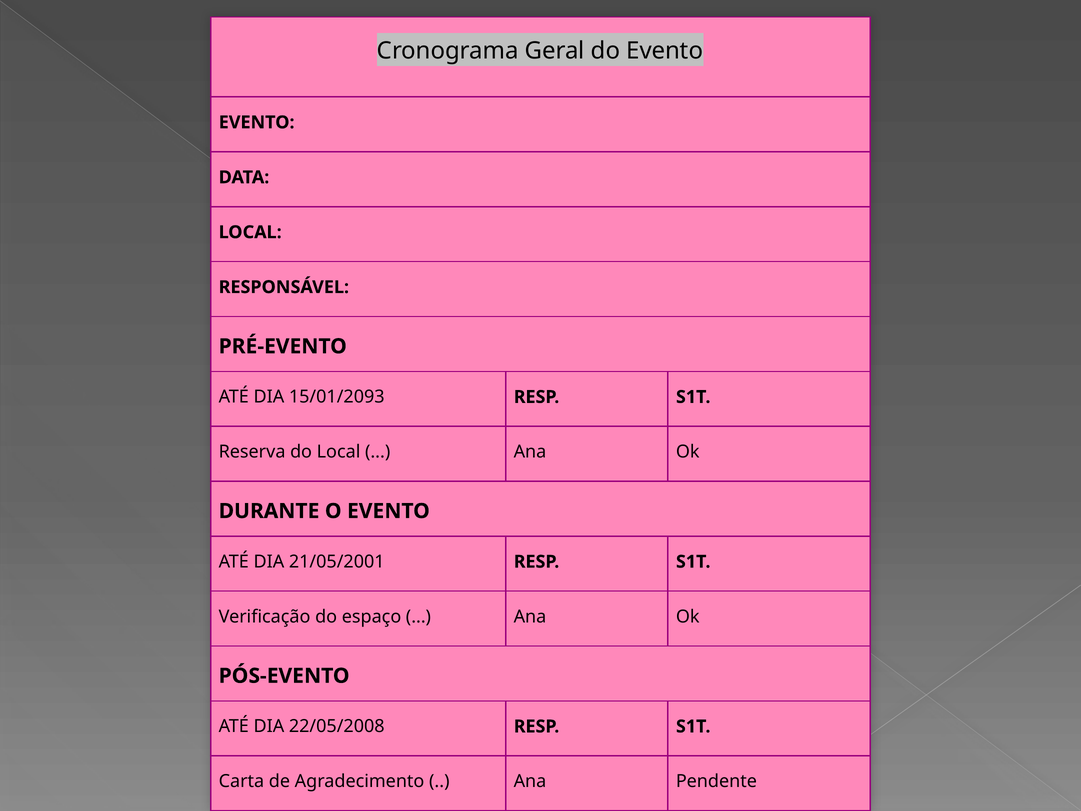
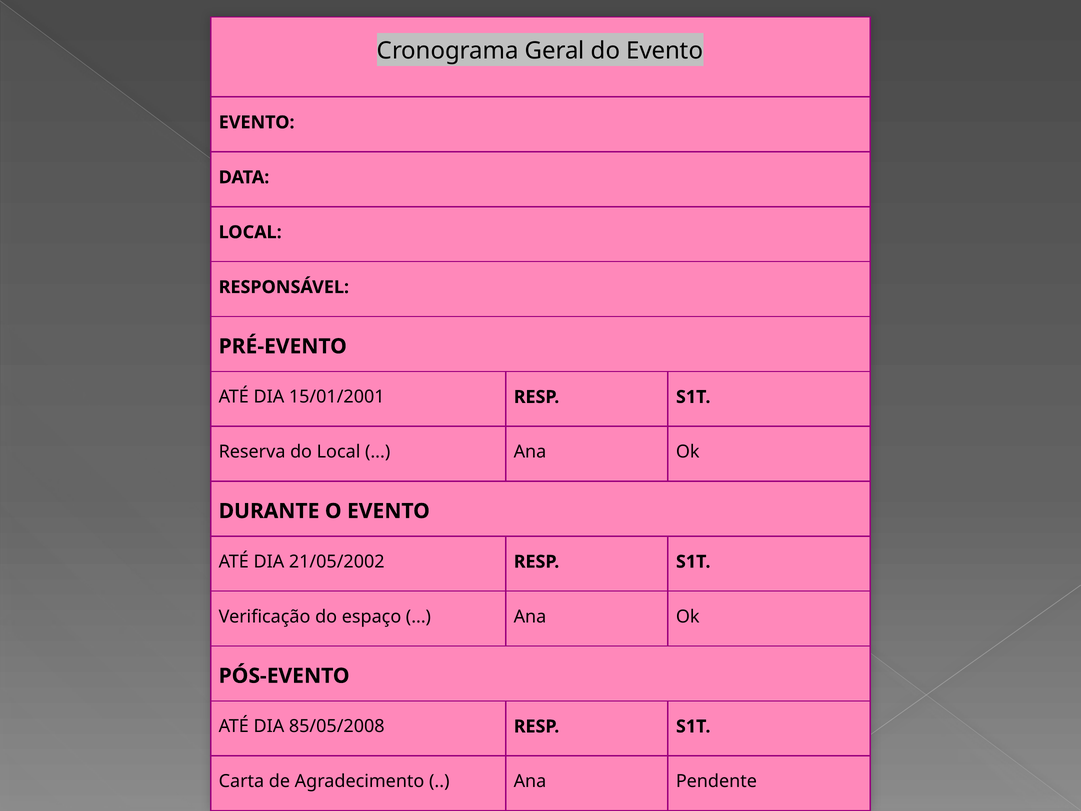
15/01/2093: 15/01/2093 -> 15/01/2001 (337, 397)
21/05/2001: 21/05/2001 -> 21/05/2002 (337, 562)
22/05/2008: 22/05/2008 -> 85/05/2008 (337, 726)
